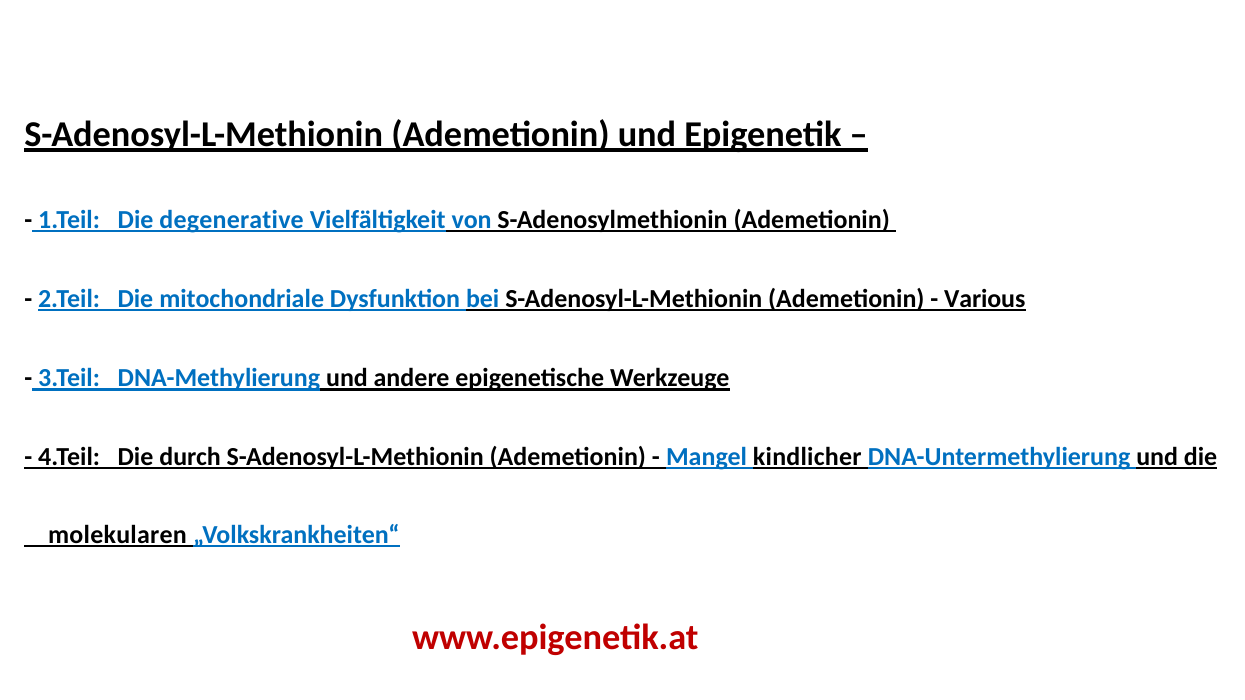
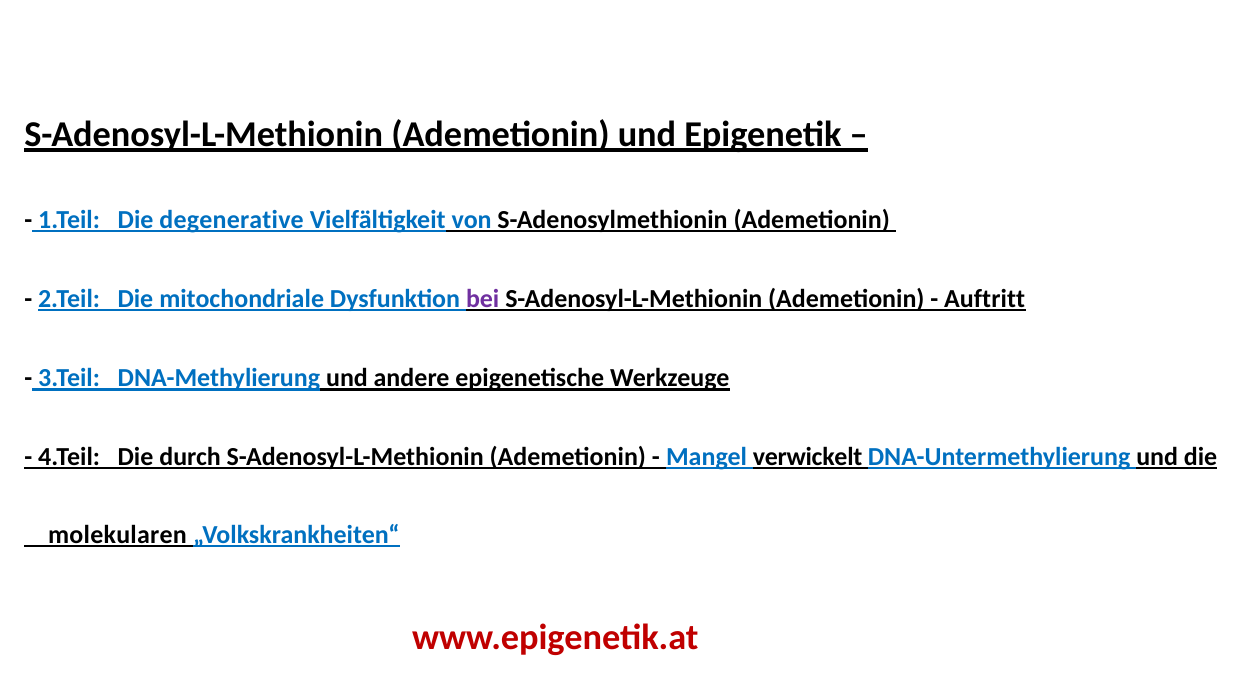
bei colour: blue -> purple (483, 299)
Various: Various -> Auftritt (985, 299)
kindlicher: kindlicher -> verwickelt (808, 457)
